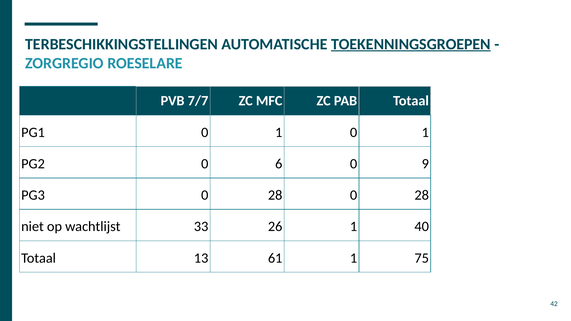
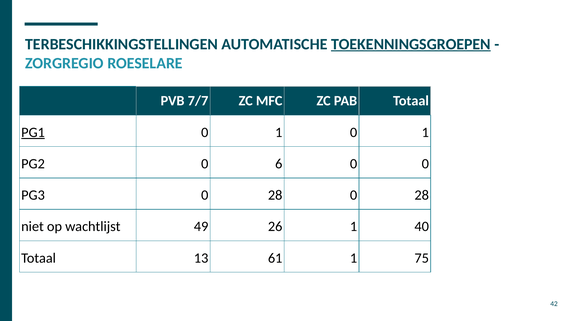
PG1 underline: none -> present (33, 132)
0 9: 9 -> 0 (425, 164)
33: 33 -> 49 (201, 227)
